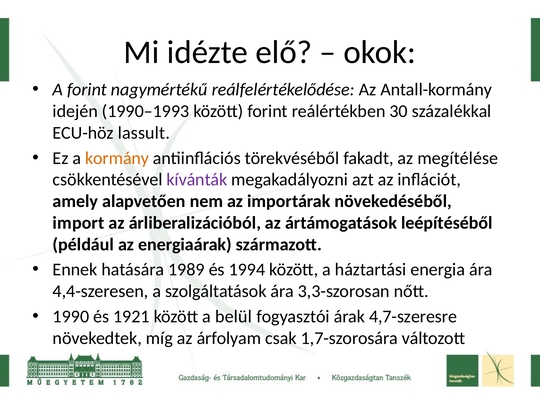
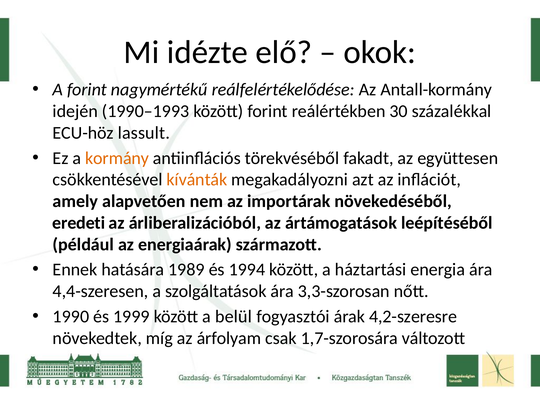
megítélése: megítélése -> együttesen (458, 158)
kívánták colour: purple -> orange (197, 180)
import: import -> eredeti (79, 223)
1921: 1921 -> 1999 (131, 316)
4,7-szeresre: 4,7-szeresre -> 4,2-szeresre (413, 316)
